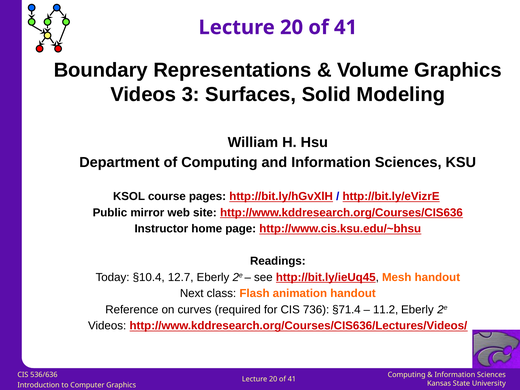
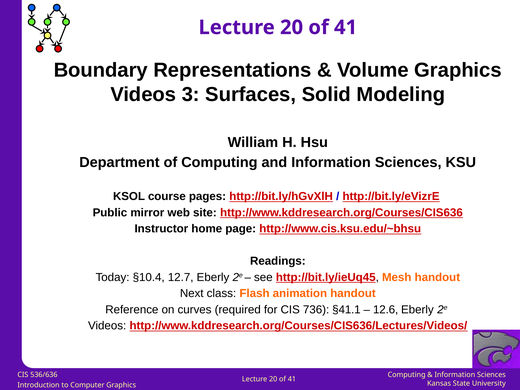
§71.4: §71.4 -> §41.1 (346, 310)
11.2: 11.2 -> 12.6 (386, 310)
